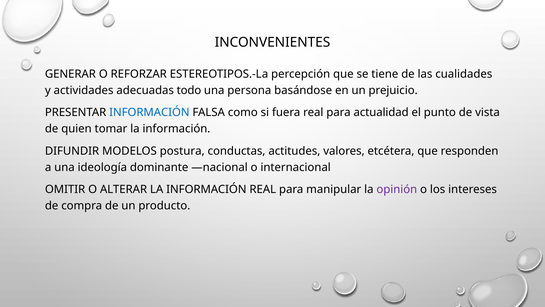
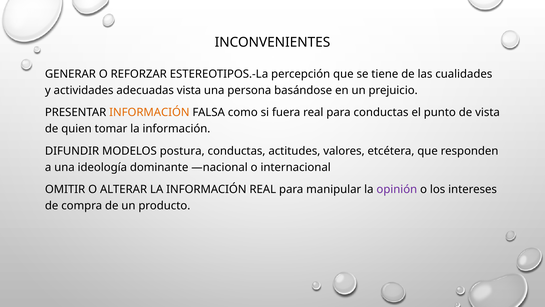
adecuadas todo: todo -> vista (189, 90)
INFORMACIÓN colour: blue -> orange (149, 112)
para actualidad: actualidad -> conductas (381, 112)
